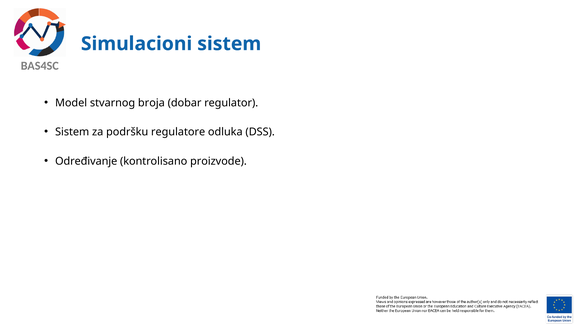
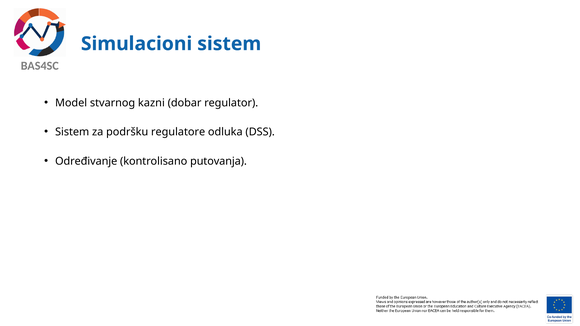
broja: broja -> kazni (151, 103)
proizvode: proizvode -> putovanja (218, 161)
